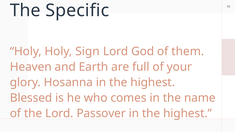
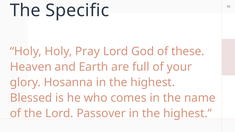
Sign: Sign -> Pray (88, 51)
them: them -> these (188, 51)
